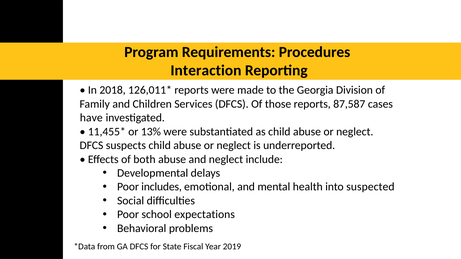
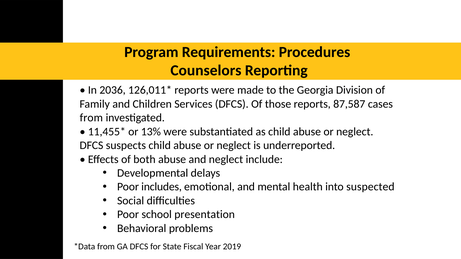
Interaction: Interaction -> Counselors (206, 71)
2018: 2018 -> 2036 (113, 90)
have: have -> from (91, 118)
expectations: expectations -> presentation (205, 215)
